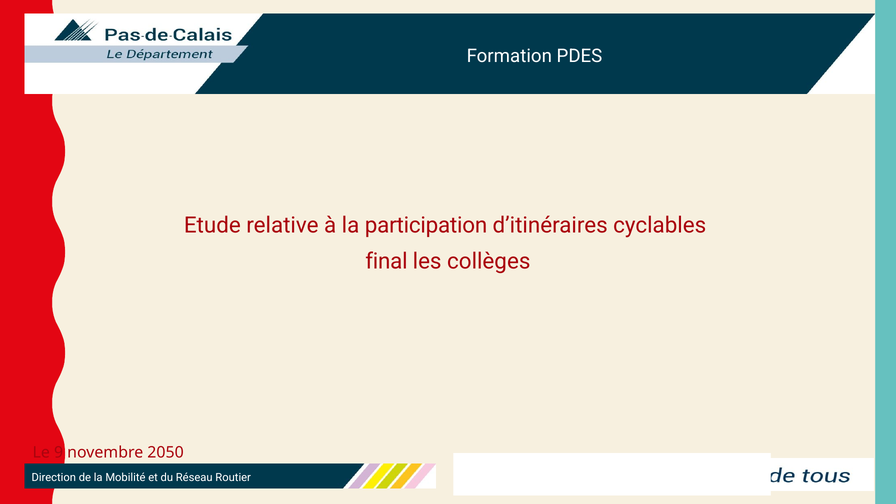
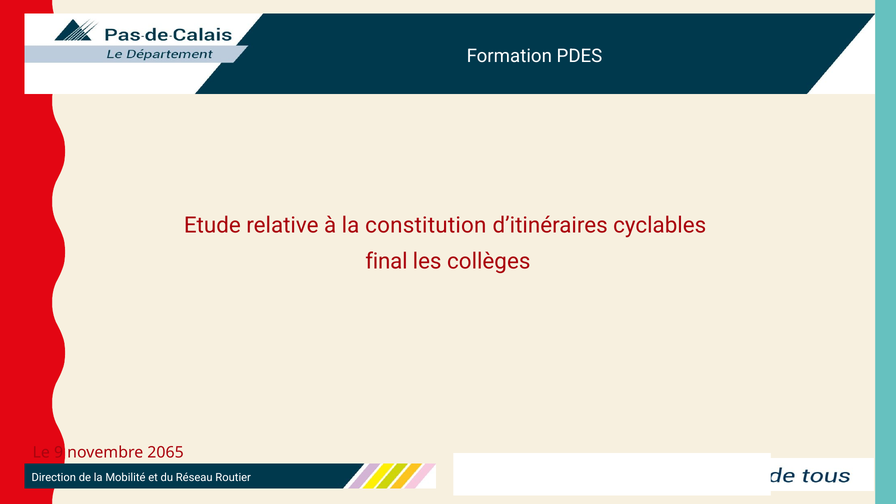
participation: participation -> constitution (426, 225)
2050: 2050 -> 2065 (166, 453)
